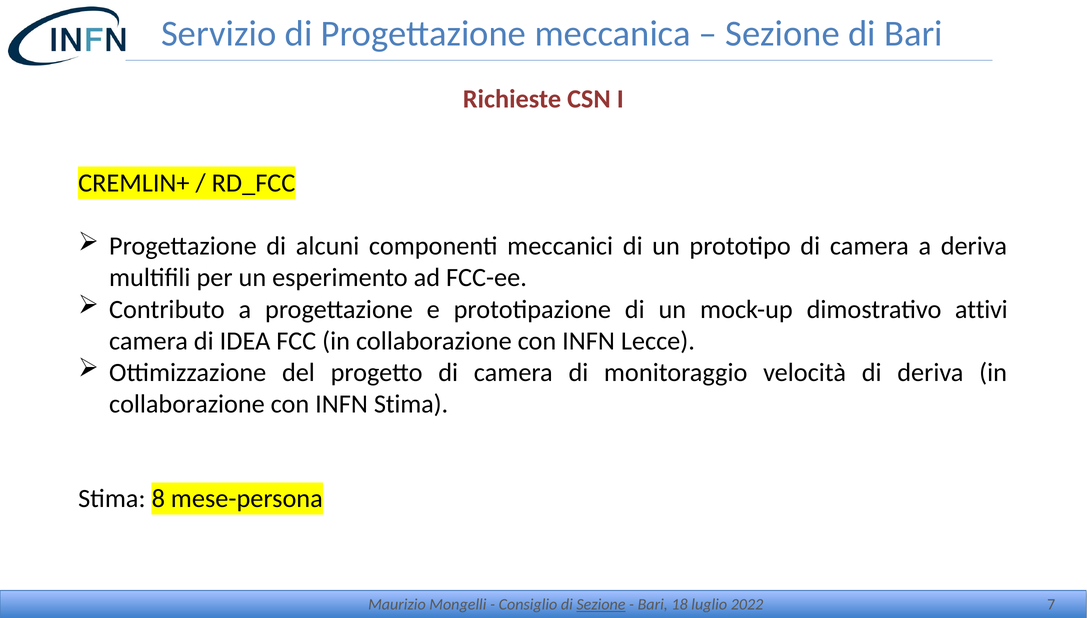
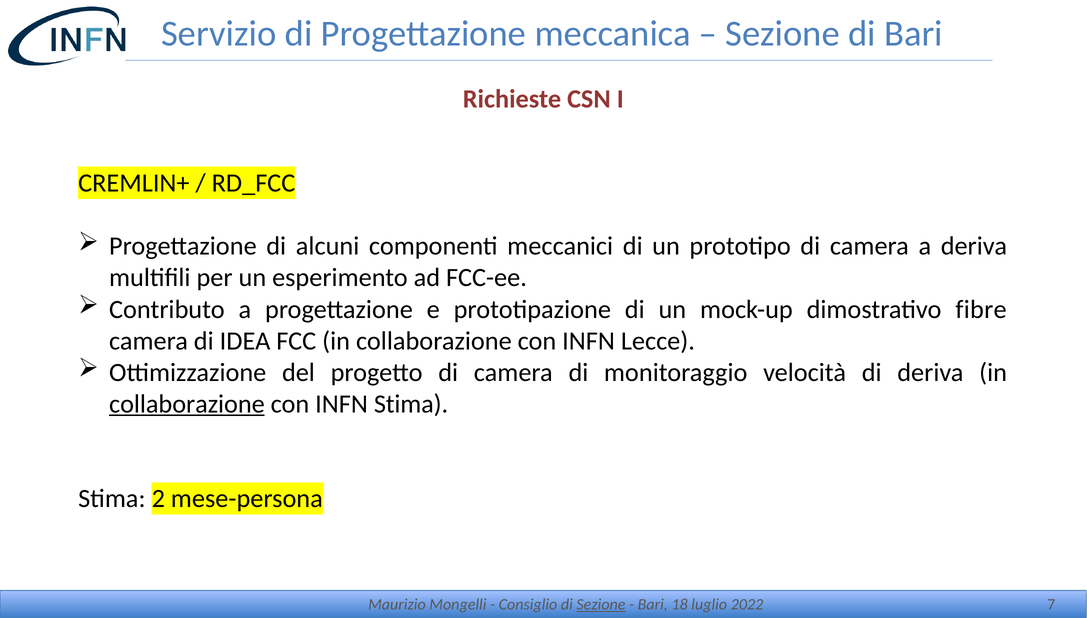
attivi: attivi -> fibre (981, 309)
collaborazione underline: none -> present (187, 404)
8: 8 -> 2 (158, 499)
